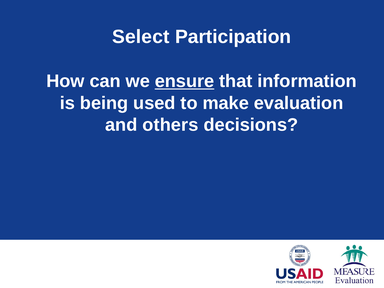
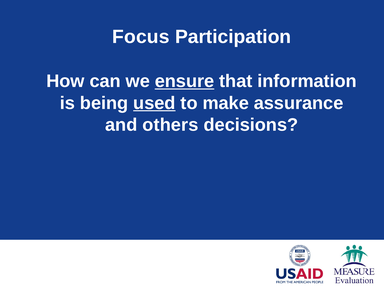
Select: Select -> Focus (141, 37)
used underline: none -> present (154, 103)
evaluation: evaluation -> assurance (299, 103)
